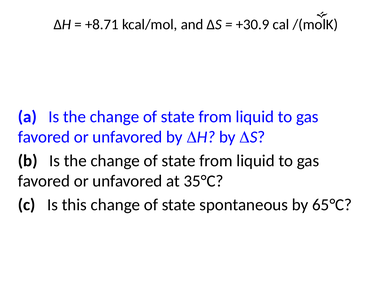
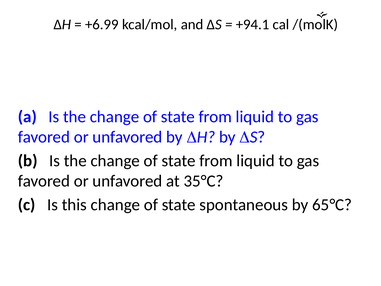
+8.71: +8.71 -> +6.99 (102, 24)
+30.9: +30.9 -> +94.1 (253, 24)
